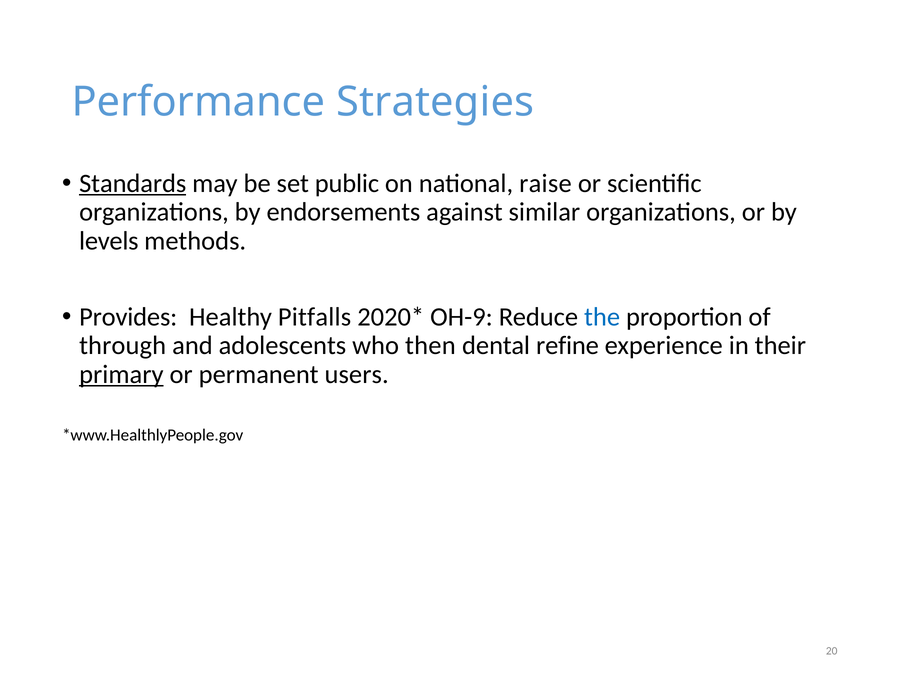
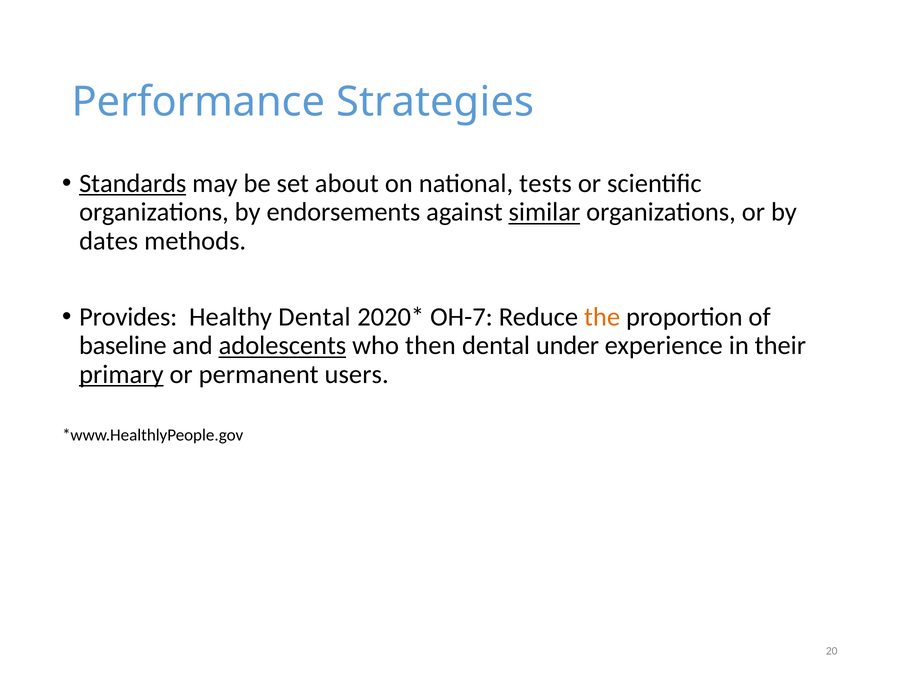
public: public -> about (347, 183)
raise: raise -> tests (545, 183)
similar underline: none -> present (544, 212)
levels: levels -> dates (109, 241)
Healthy Pitfalls: Pitfalls -> Dental (315, 317)
OH-9: OH-9 -> OH-7 (461, 317)
the colour: blue -> orange (602, 317)
through: through -> baseline (123, 346)
adolescents underline: none -> present (282, 346)
refine: refine -> under (568, 346)
